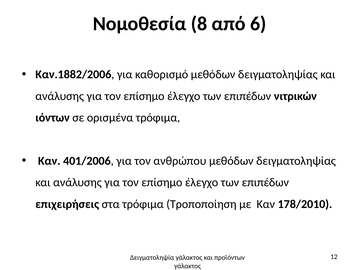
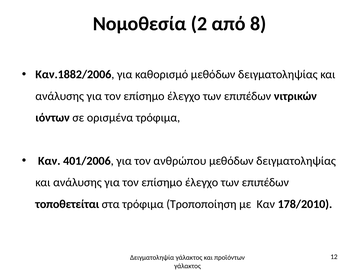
8: 8 -> 2 (199, 24)
6: 6 -> 8 (258, 24)
επιχειρήσεις: επιχειρήσεις -> τοποθετείται (67, 204)
